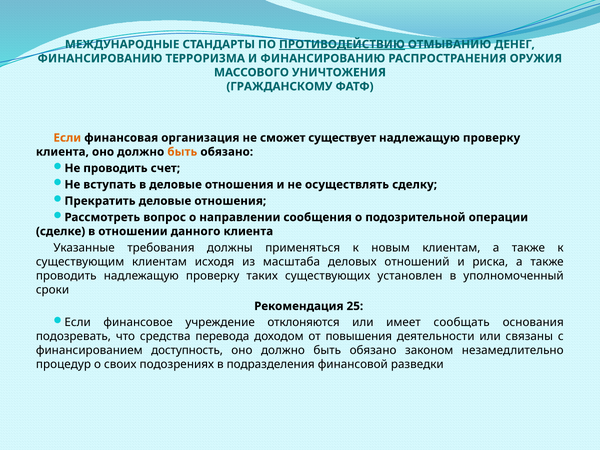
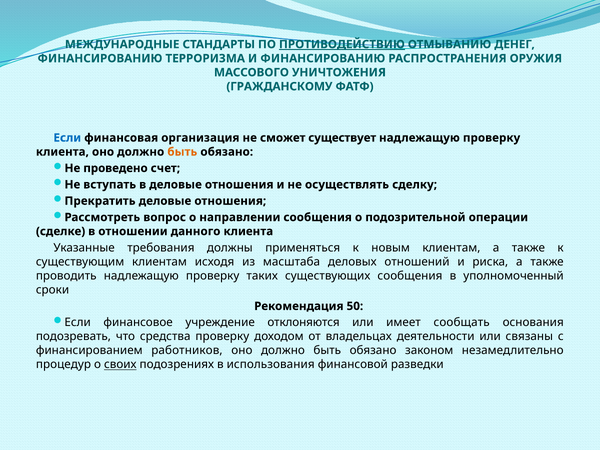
Если colour: orange -> blue (67, 138)
Не проводить: проводить -> проведено (115, 168)
существующих установлен: установлен -> сообщения (410, 276)
25: 25 -> 50 (355, 306)
средства перевода: перевода -> проверку (222, 337)
повышения: повышения -> владельцах (359, 337)
доступность: доступность -> работников (187, 351)
своих underline: none -> present (120, 365)
подразделения: подразделения -> использования (271, 365)
